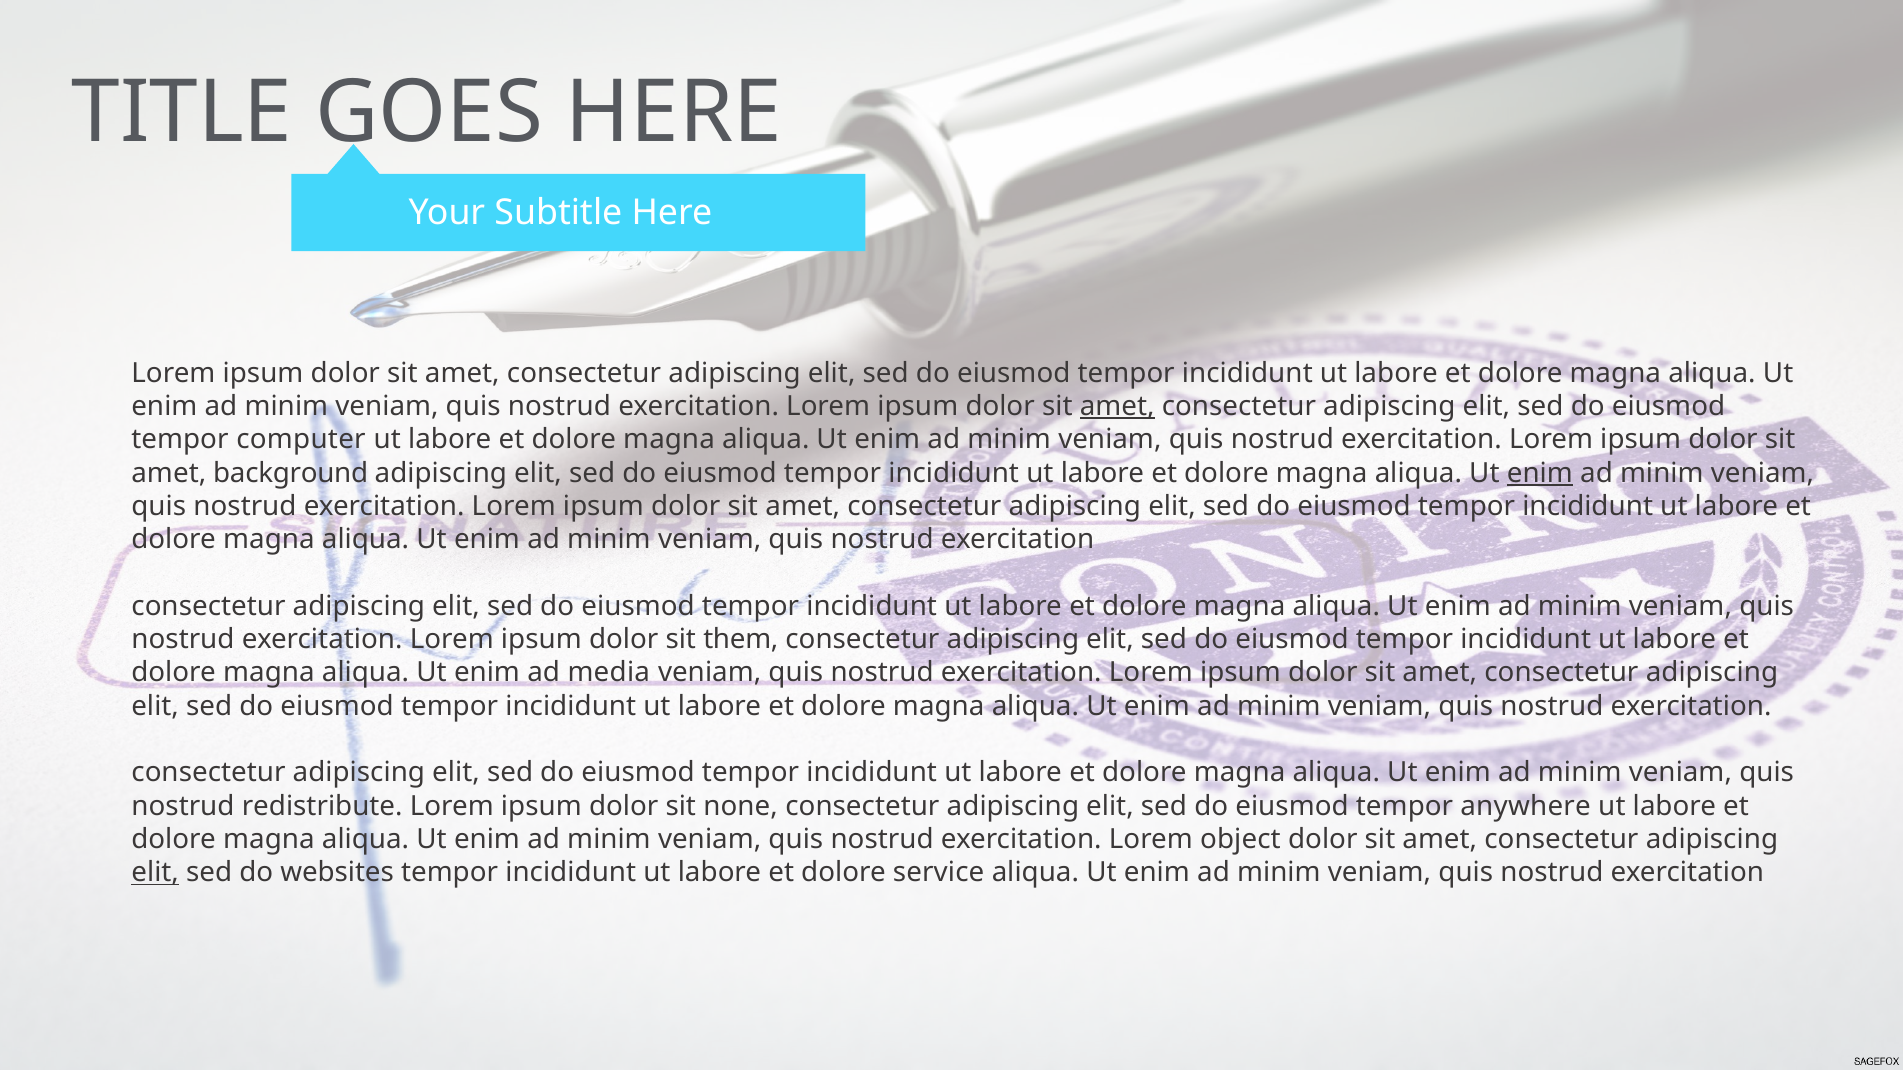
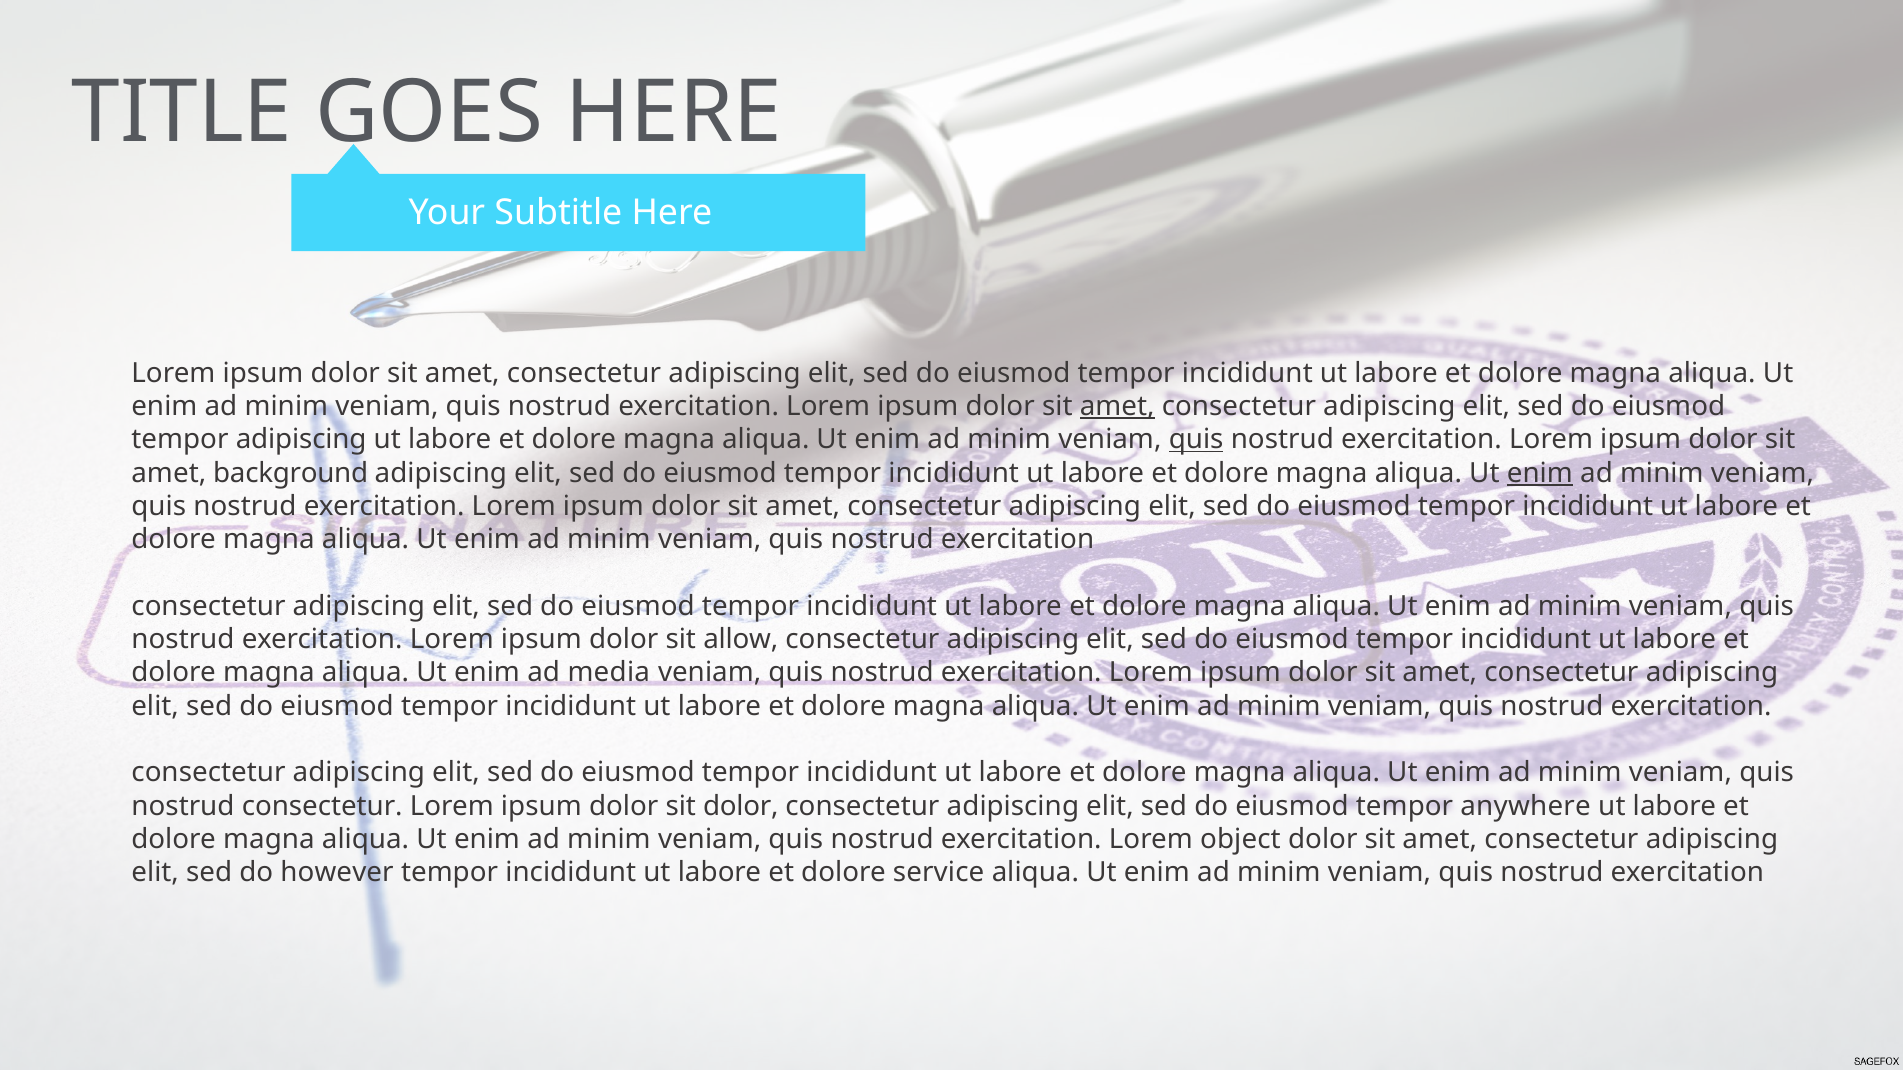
tempor computer: computer -> adipiscing (301, 440)
quis underline: none -> present (1196, 440)
them: them -> allow (741, 640)
nostrud redistribute: redistribute -> consectetur (322, 806)
sit none: none -> dolor (741, 806)
elit underline: present -> none (155, 873)
websites: websites -> however (337, 873)
